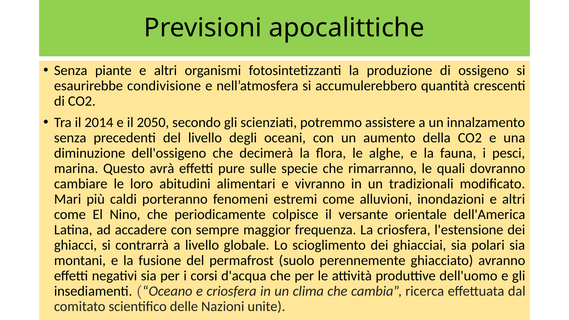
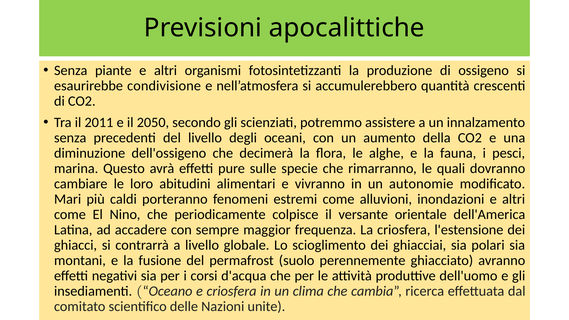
2014: 2014 -> 2011 (99, 122)
tradizionali: tradizionali -> autonomie (421, 184)
